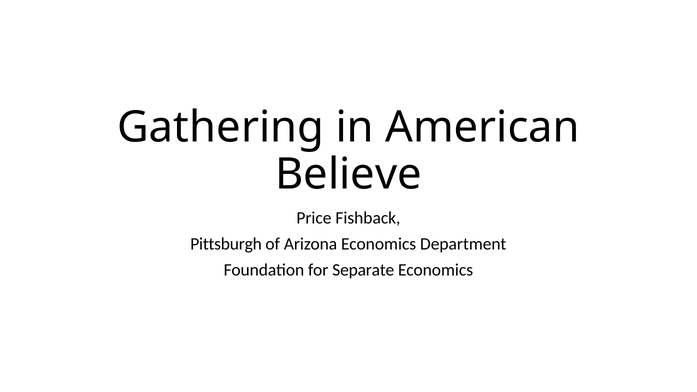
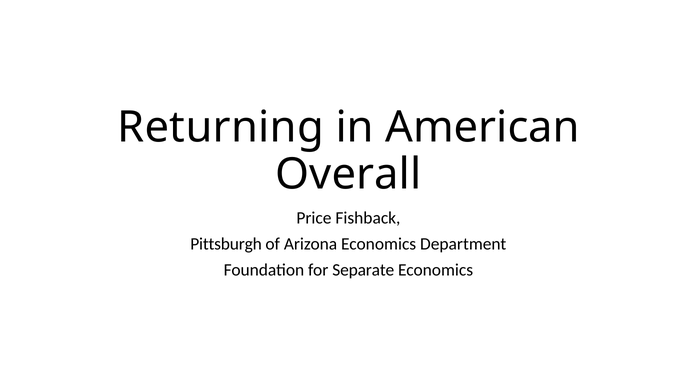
Gathering: Gathering -> Returning (221, 127)
Believe: Believe -> Overall (348, 174)
